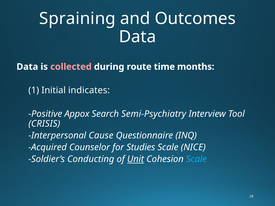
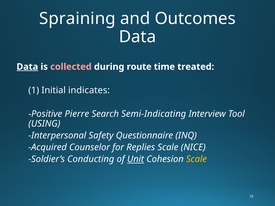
Data underline: none -> present (27, 67)
months: months -> treated (196, 67)
Appox: Appox -> Pierre (77, 114)
Semi-Psychiatry: Semi-Psychiatry -> Semi-Indicating (154, 114)
CRISIS: CRISIS -> USING (44, 124)
Cause: Cause -> Safety (101, 136)
Studies: Studies -> Replies (141, 148)
Scale colour: light blue -> yellow (196, 159)
